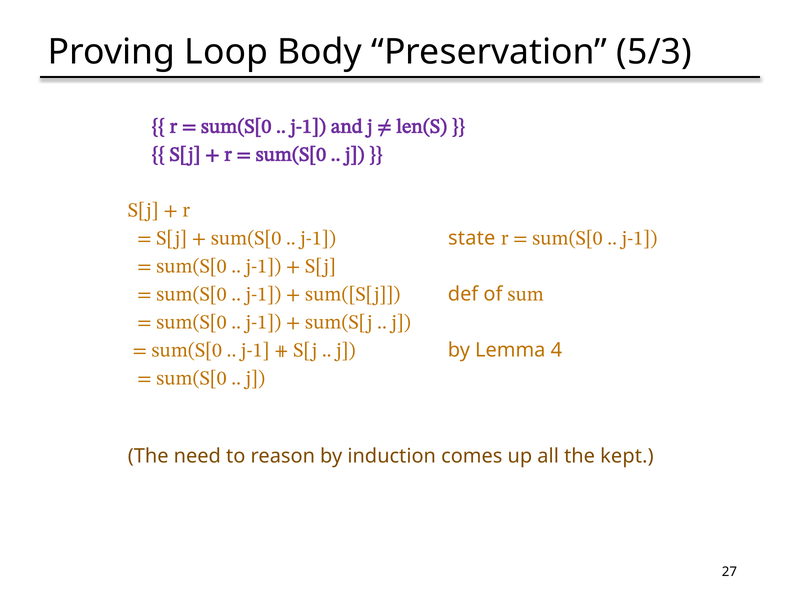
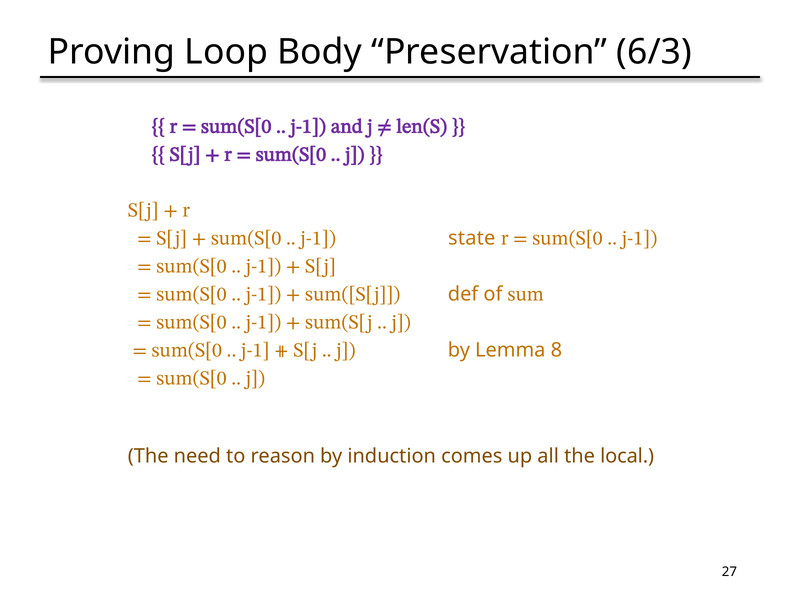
5/3: 5/3 -> 6/3 (654, 52)
4: 4 -> 8 (556, 350)
kept: kept -> local (627, 456)
